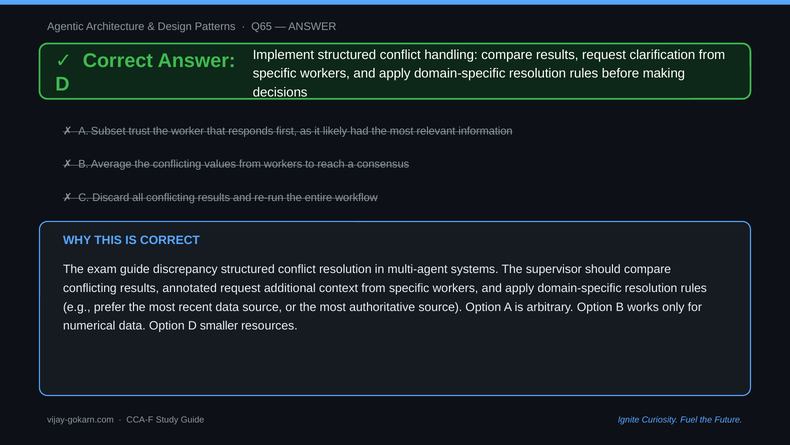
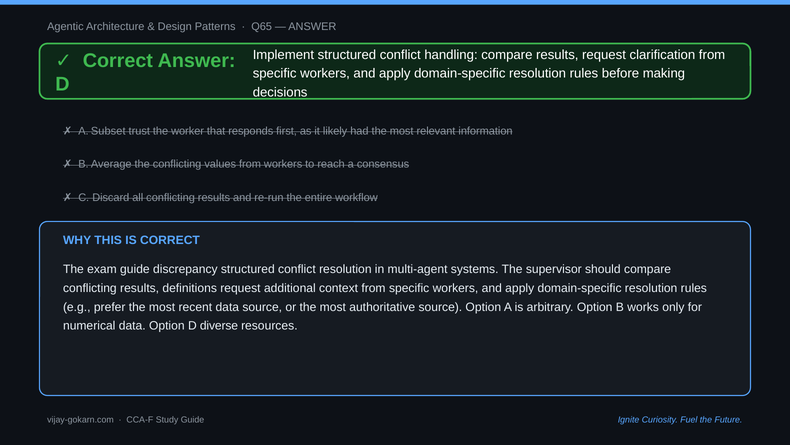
annotated: annotated -> definitions (190, 288)
smaller: smaller -> diverse (219, 326)
